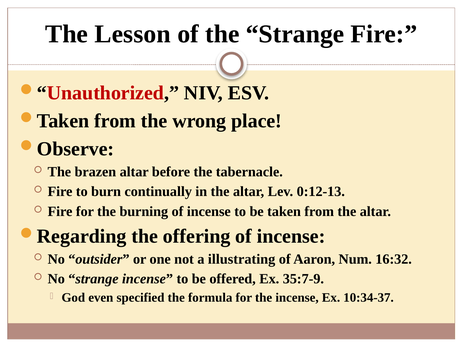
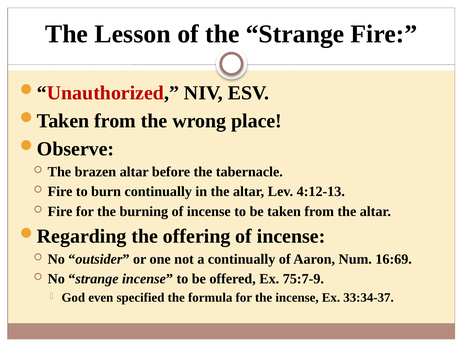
0:12-13: 0:12-13 -> 4:12-13 (321, 192)
a illustrating: illustrating -> continually (242, 259)
16:32: 16:32 -> 16:69 (394, 259)
35:7-9: 35:7-9 -> 75:7-9 (303, 279)
10:34-37: 10:34-37 -> 33:34-37 (369, 298)
